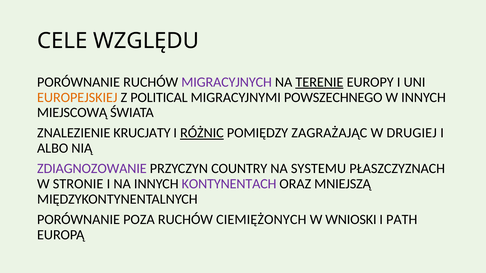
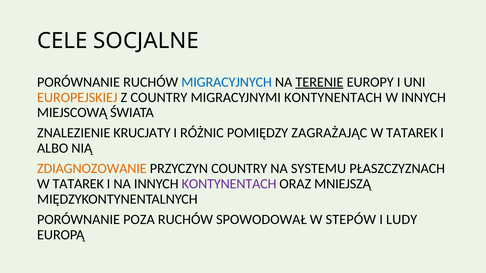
WZGLĘDU: WZGLĘDU -> SOCJALNE (146, 41)
MIGRACYJNYCH colour: purple -> blue (227, 82)
Z POLITICAL: POLITICAL -> COUNTRY (159, 97)
MIGRACYJNYMI POWSZECHNEGO: POWSZECHNEGO -> KONTYNENTACH (333, 97)
RÓŻNIC underline: present -> none (202, 133)
DRUGIEJ: DRUGIEJ -> TATAREK (412, 133)
ZDIAGNOZOWANIE colour: purple -> orange (92, 169)
STRONIE: STRONIE -> TATAREK (78, 184)
CIEMIĘŻONYCH: CIEMIĘŻONYCH -> SPOWODOWAŁ (261, 220)
WNIOSKI: WNIOSKI -> STEPÓW (351, 220)
PATH: PATH -> LUDY (402, 220)
